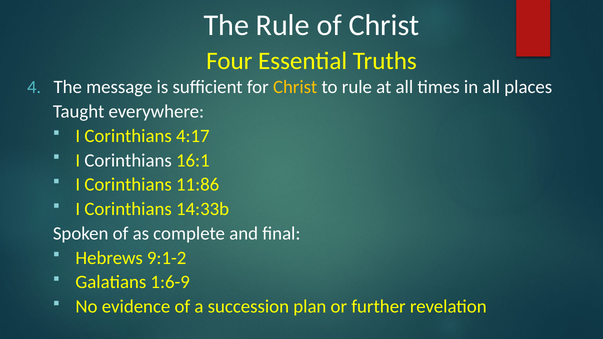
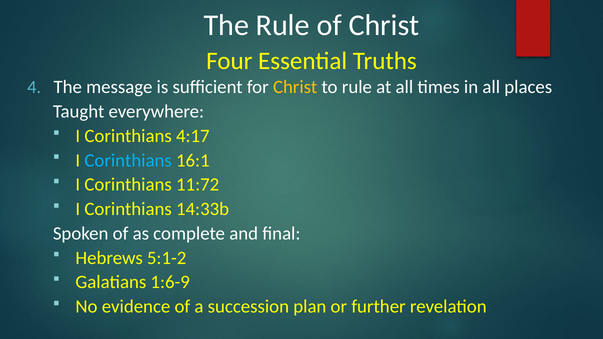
Corinthians colour: white -> light blue (128, 160)
11:86: 11:86 -> 11:72 (198, 185)
9:1-2: 9:1-2 -> 5:1-2 (167, 258)
